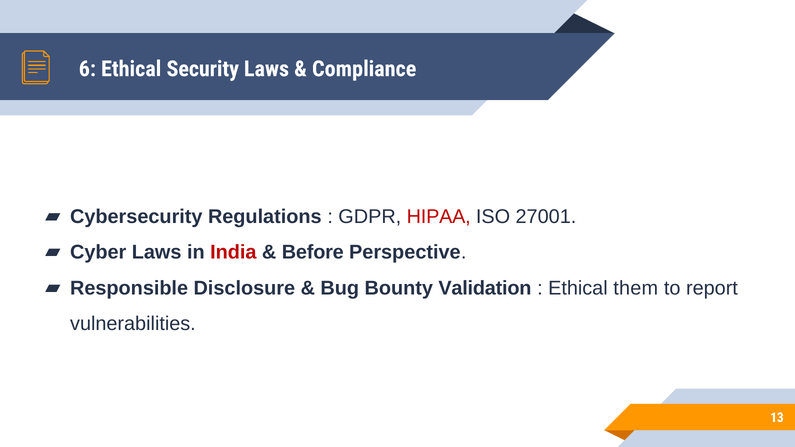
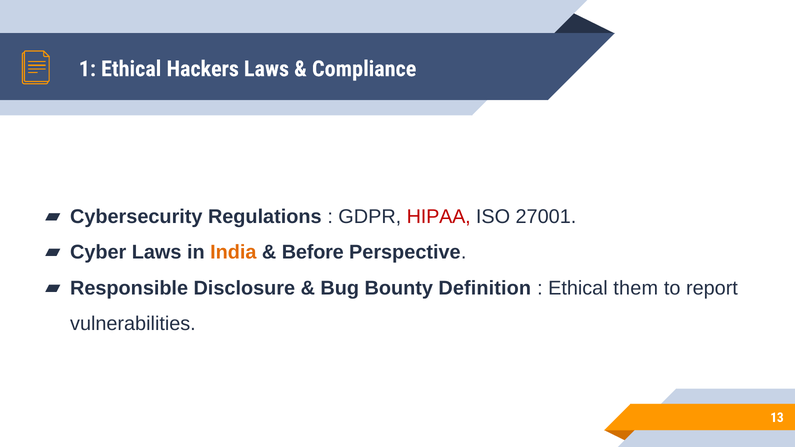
6: 6 -> 1 (87, 69)
Security: Security -> Hackers (203, 69)
India colour: red -> orange (233, 253)
Validation: Validation -> Definition (485, 288)
